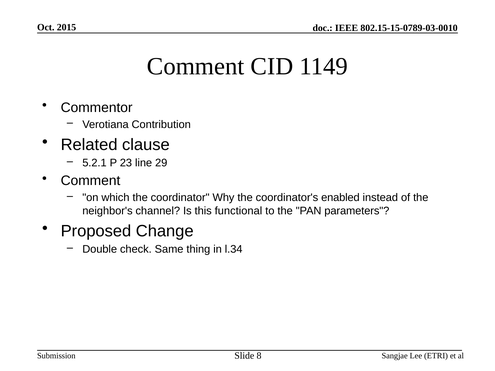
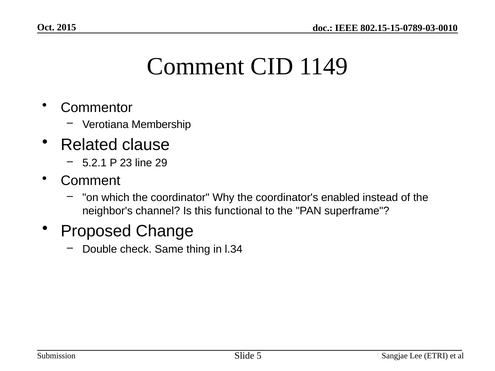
Contribution: Contribution -> Membership (161, 125)
parameters: parameters -> superframe (357, 211)
8: 8 -> 5 (259, 356)
